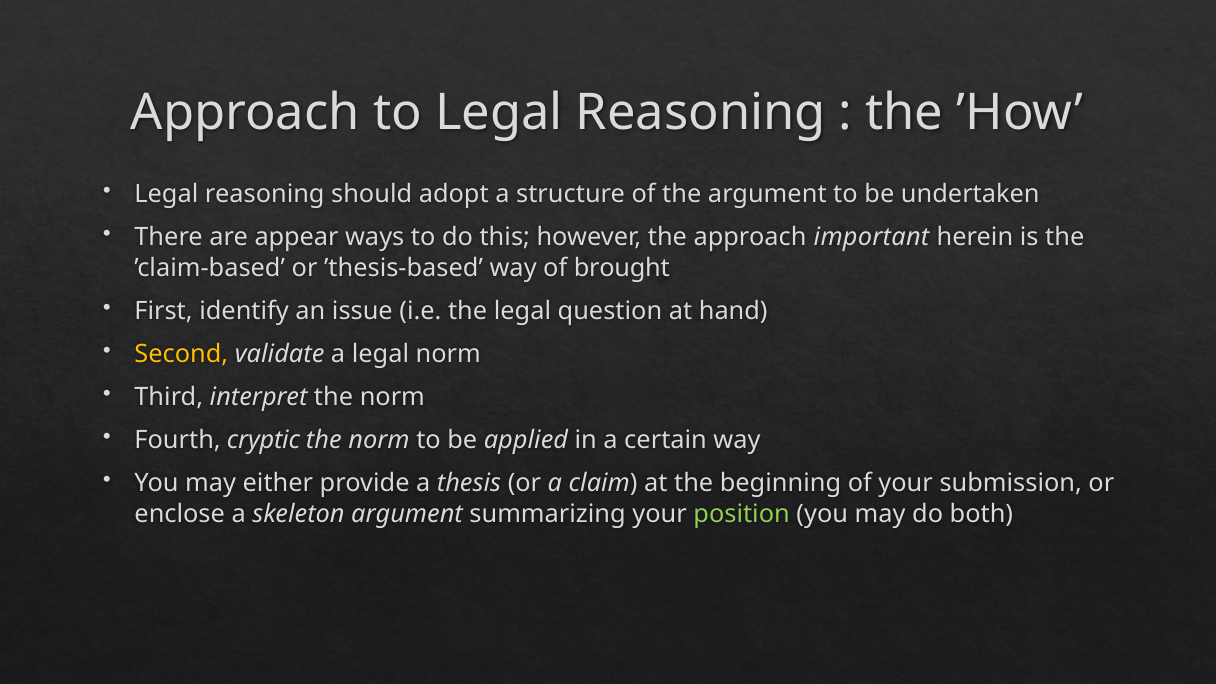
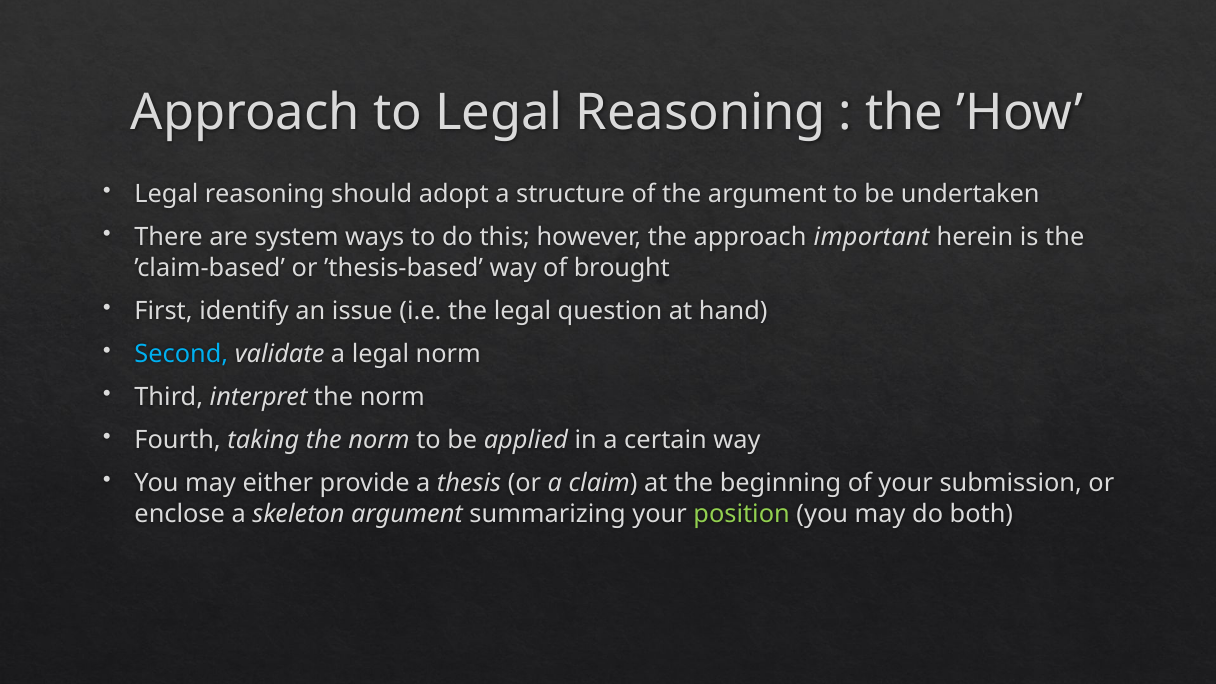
appear: appear -> system (297, 237)
Second colour: yellow -> light blue (181, 354)
cryptic: cryptic -> taking (263, 440)
